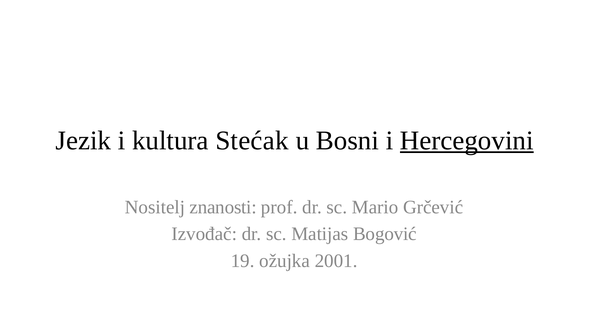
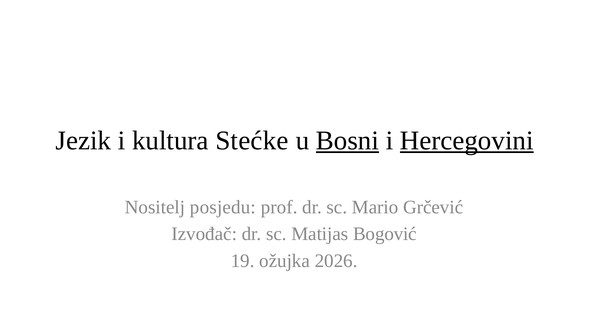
Stećak: Stećak -> Stećke (252, 141)
Bosni underline: none -> present (347, 141)
znanosti: znanosti -> posjedu (223, 207)
2001: 2001 -> 2026 (336, 261)
